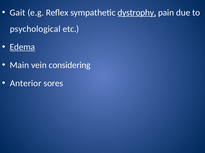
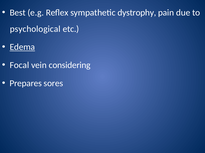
Gait: Gait -> Best (18, 13)
dystrophy underline: present -> none (137, 13)
Main: Main -> Focal (19, 65)
Anterior: Anterior -> Prepares (26, 84)
